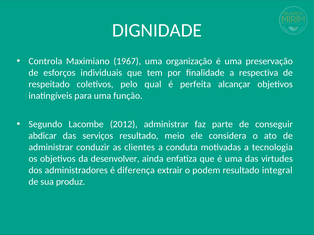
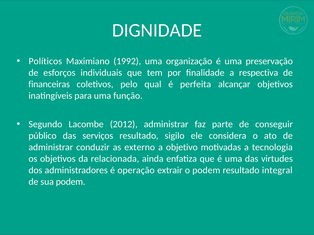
Controla: Controla -> Políticos (45, 61)
1967: 1967 -> 1992 (127, 61)
respeitado: respeitado -> financeiras (49, 84)
abdicar: abdicar -> público (43, 136)
meio: meio -> sigilo (175, 136)
clientes: clientes -> externo (140, 148)
conduta: conduta -> objetivo (182, 148)
desenvolver: desenvolver -> relacionada (115, 159)
diferença: diferença -> operação (136, 171)
sua produz: produz -> podem (71, 182)
